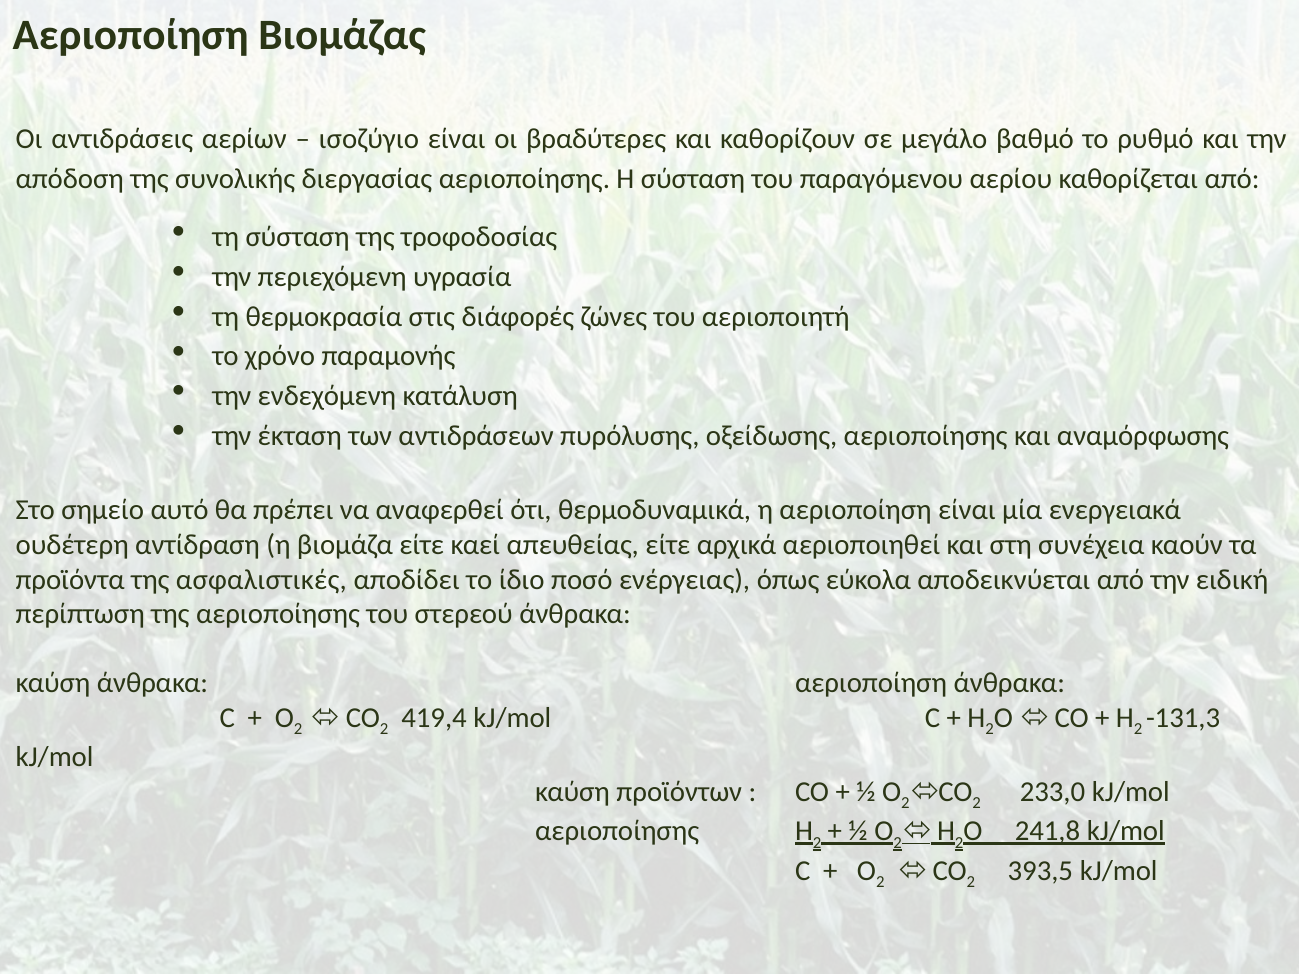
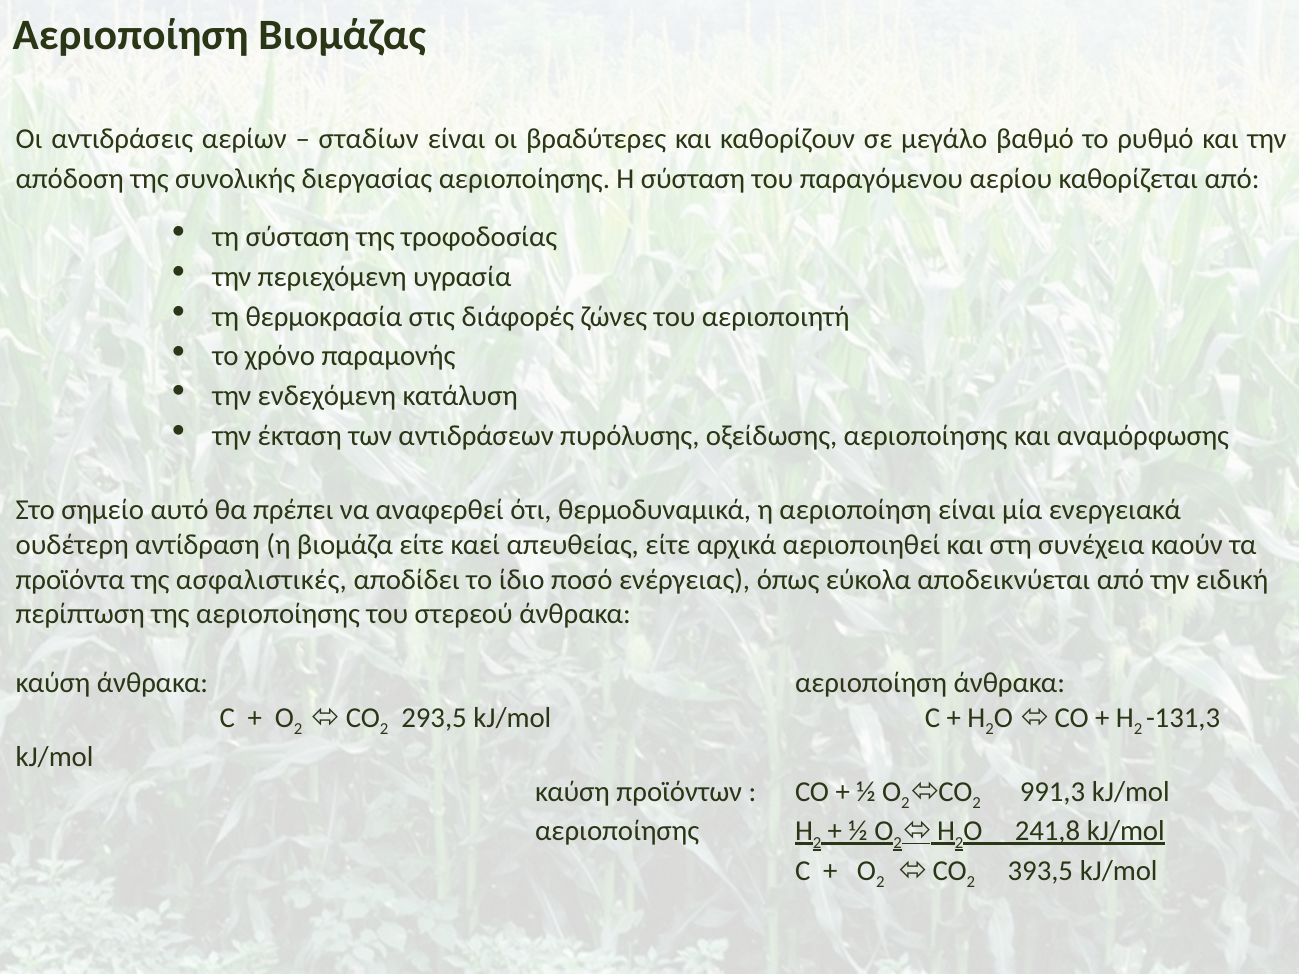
ισοζύγιο: ισοζύγιο -> σταδίων (369, 139)
419,4: 419,4 -> 293,5 (434, 718)
233,0: 233,0 -> 991,3 (1052, 792)
